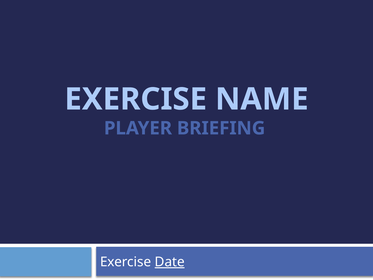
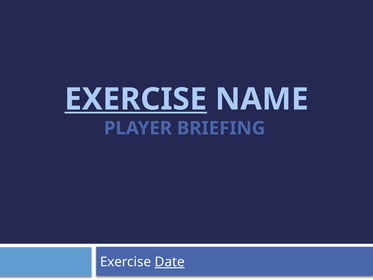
EXERCISE underline: none -> present (136, 99)
